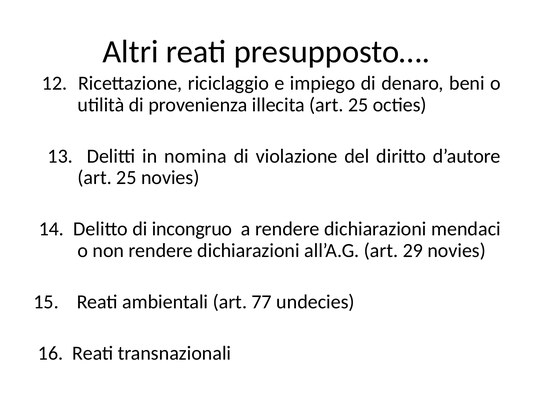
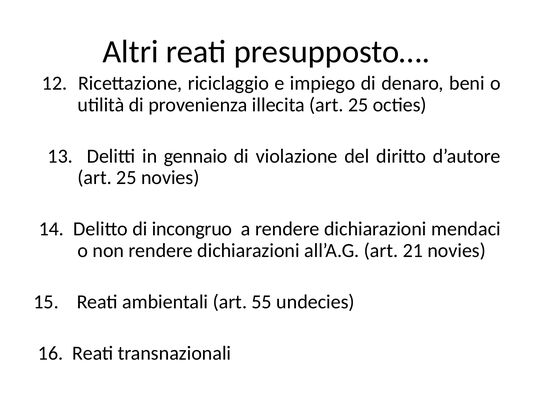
nomina: nomina -> gennaio (196, 156)
29: 29 -> 21 (413, 250)
77: 77 -> 55 (262, 302)
